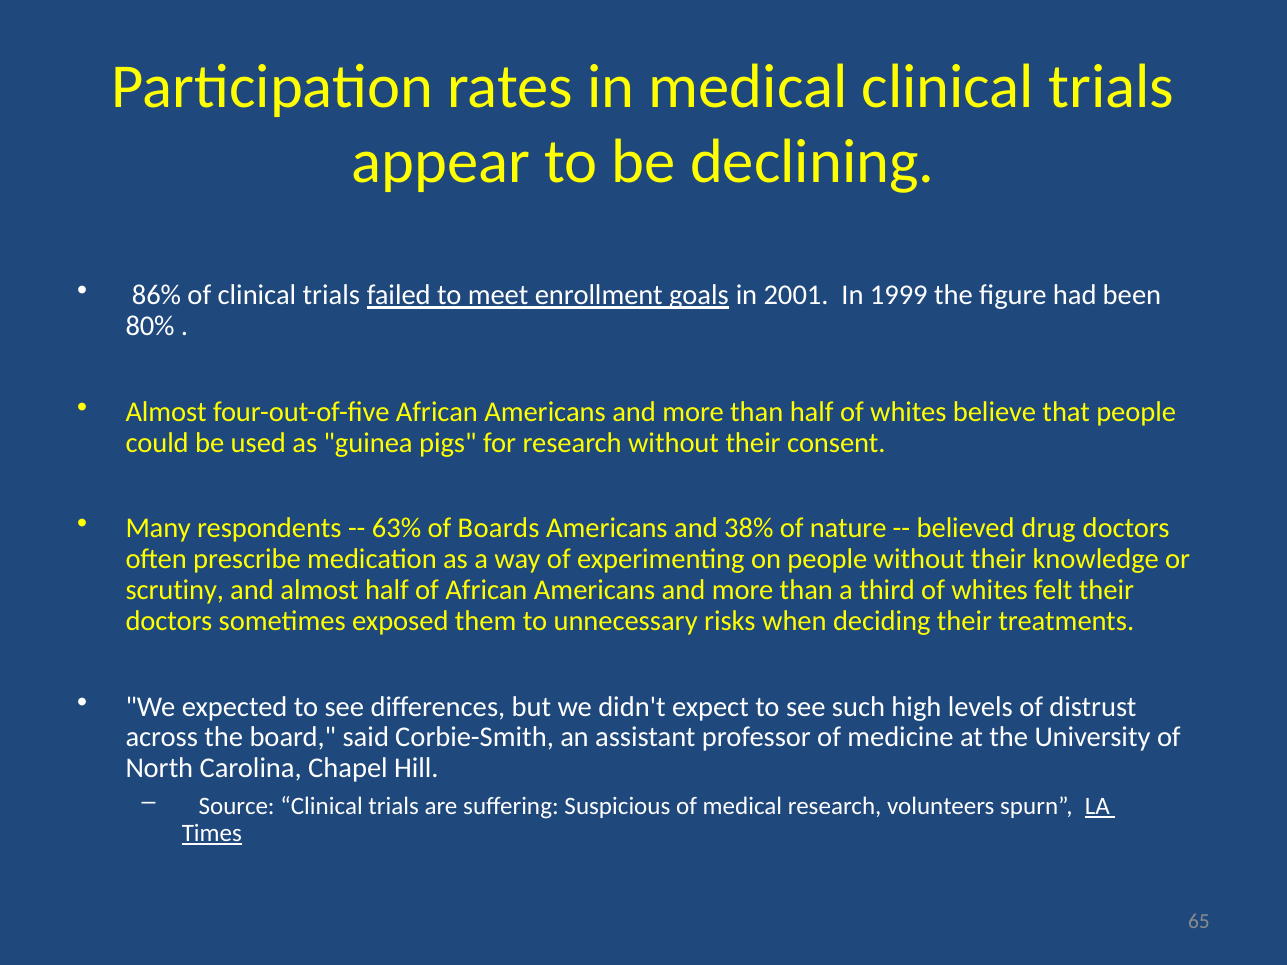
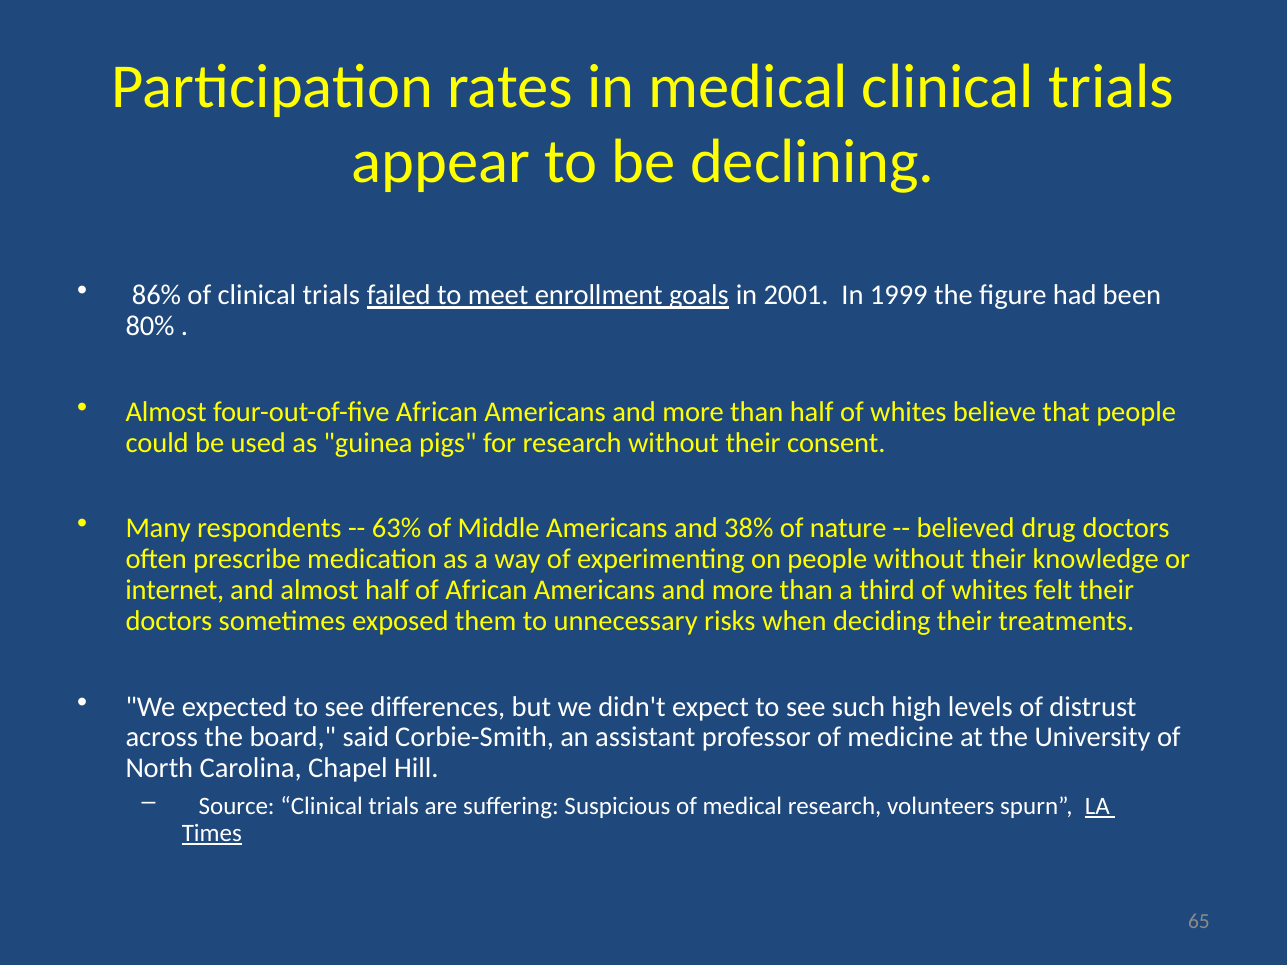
Boards: Boards -> Middle (499, 529)
scrutiny: scrutiny -> internet (175, 590)
